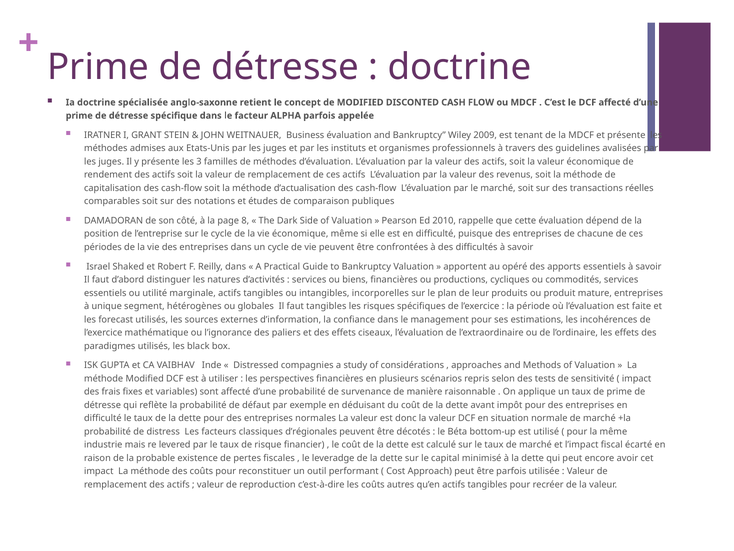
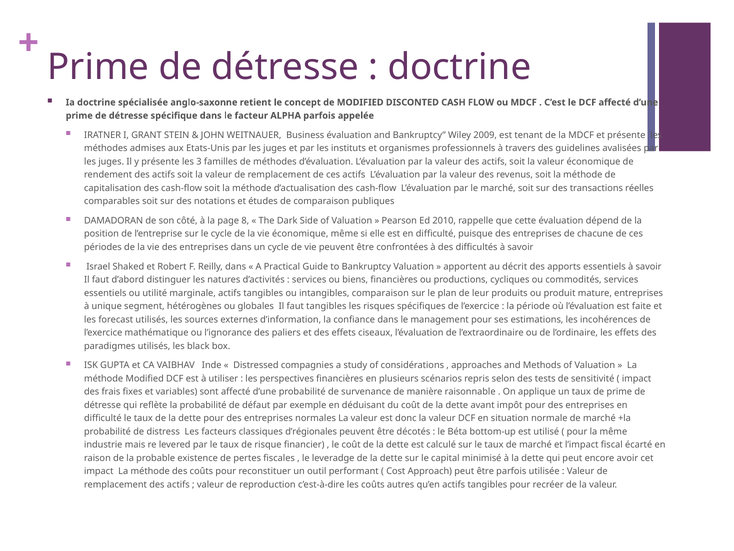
opéré: opéré -> décrit (515, 266)
intangibles incorporelles: incorporelles -> comparaison (380, 293)
